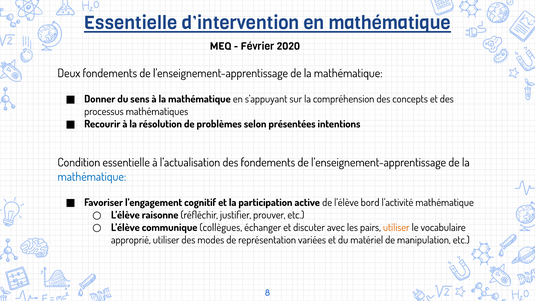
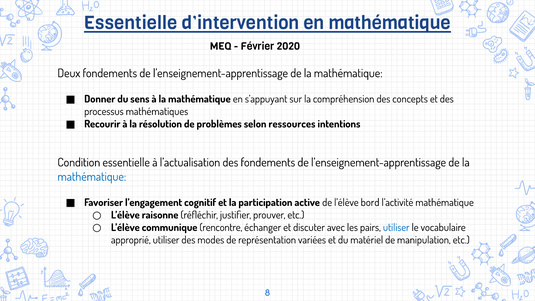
présentées: présentées -> ressources (292, 124)
collègues: collègues -> rencontre (221, 227)
utiliser colour: orange -> blue (396, 227)
